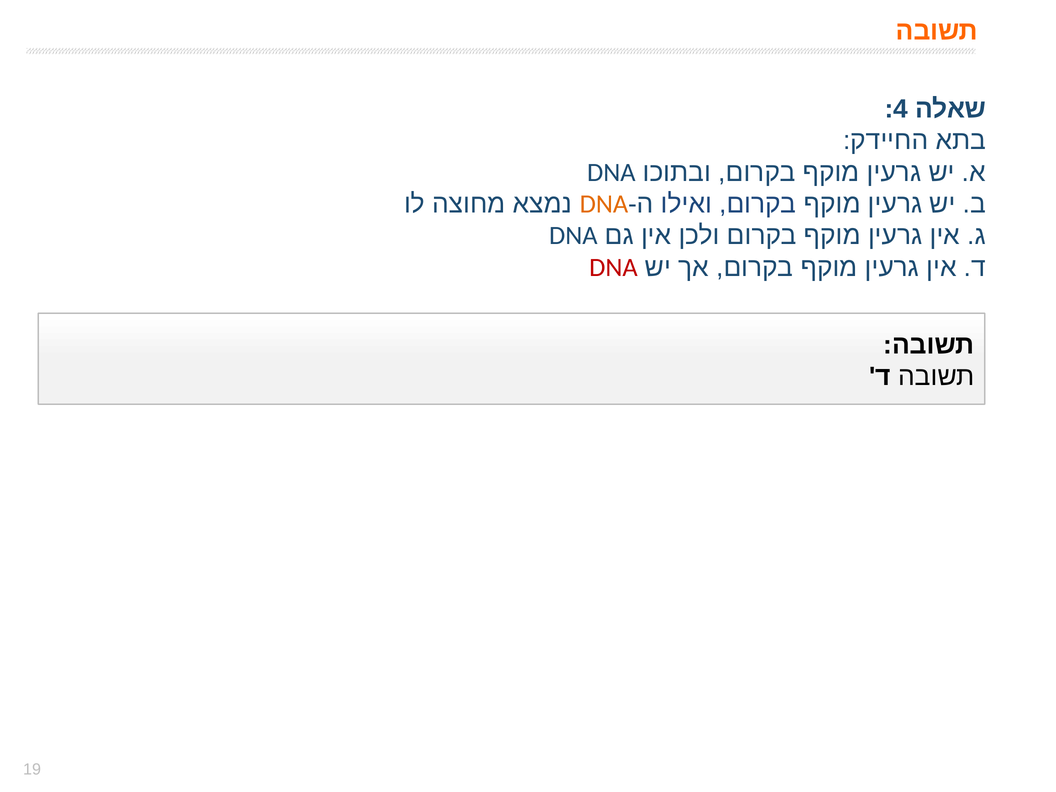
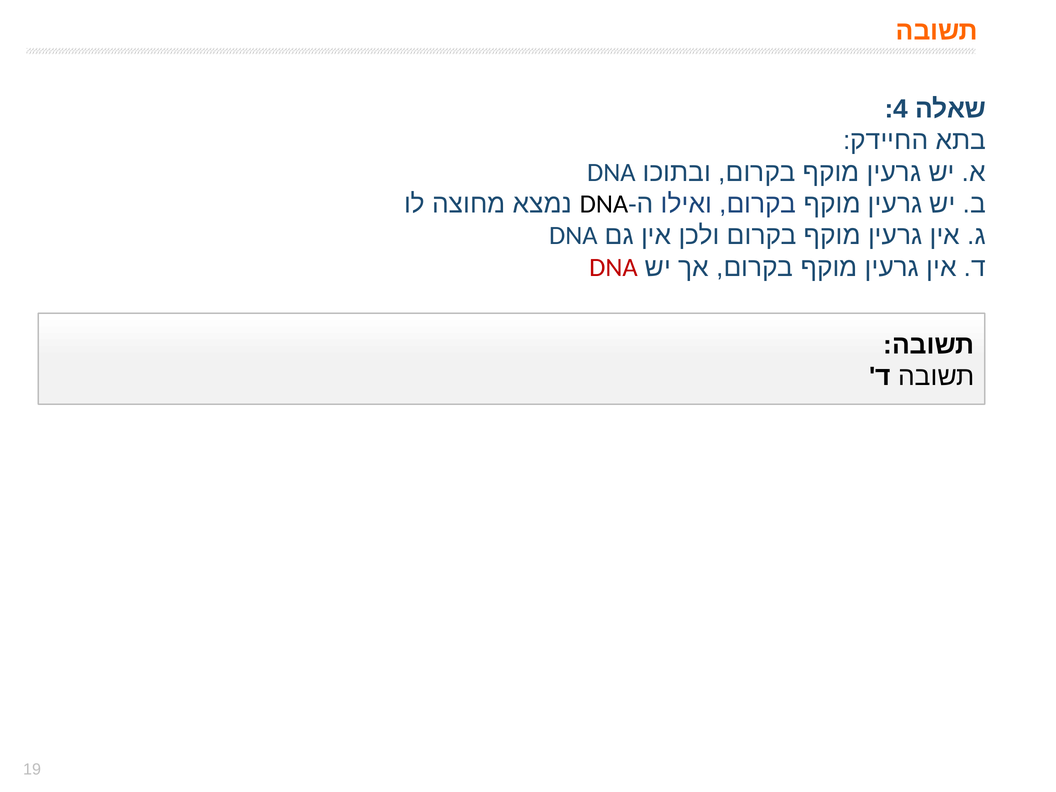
DNA colour: orange -> black (604, 204)
